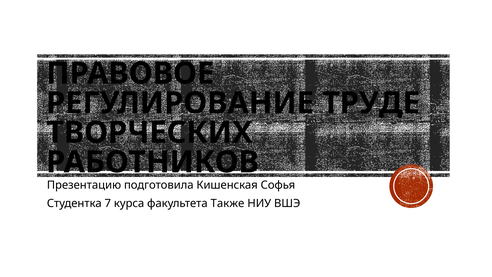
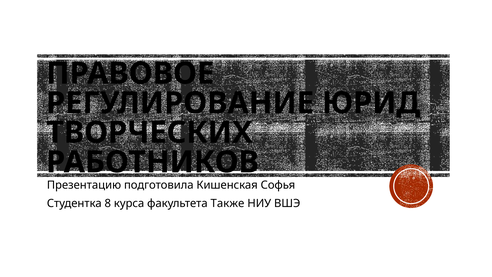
ТРУДЕ: ТРУДЕ -> ЮРИД (371, 103)
7: 7 -> 8 (108, 203)
